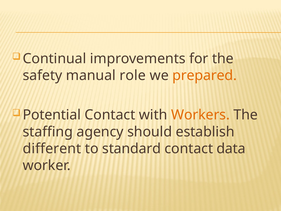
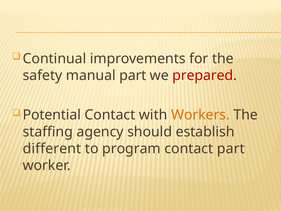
manual role: role -> part (133, 75)
prepared colour: orange -> red (205, 75)
standard: standard -> program (131, 148)
contact data: data -> part (231, 148)
